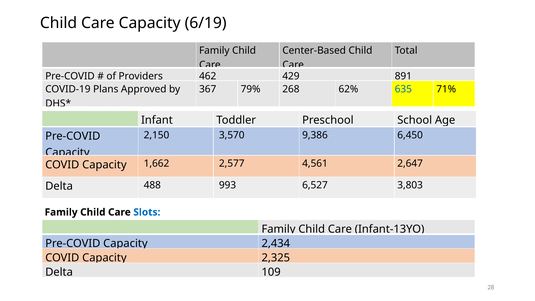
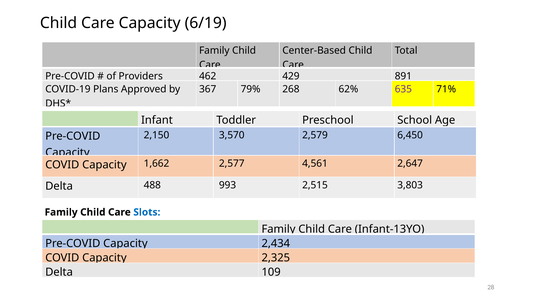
635 colour: blue -> purple (403, 89)
9,386: 9,386 -> 2,579 (315, 135)
6,527: 6,527 -> 2,515 (315, 185)
